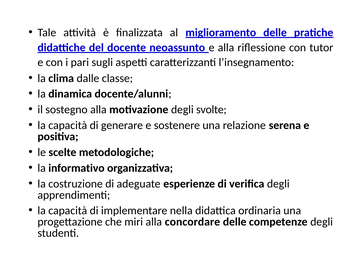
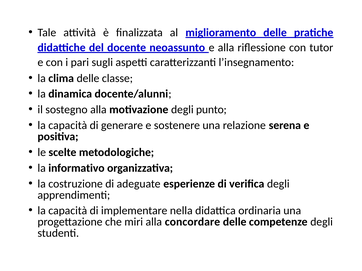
clima dalle: dalle -> delle (88, 78)
svolte: svolte -> punto (211, 110)
